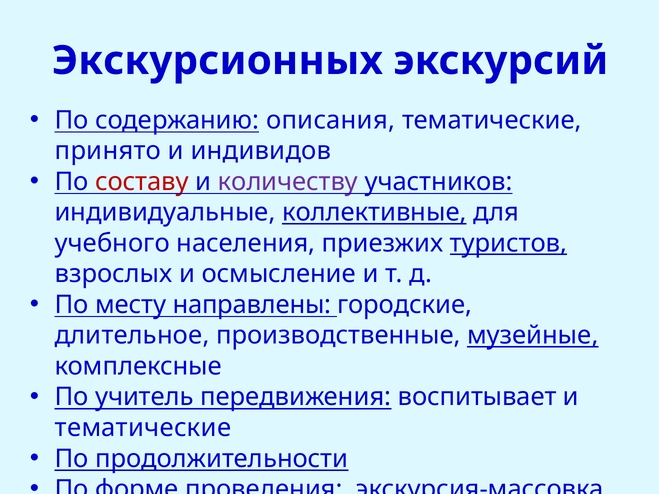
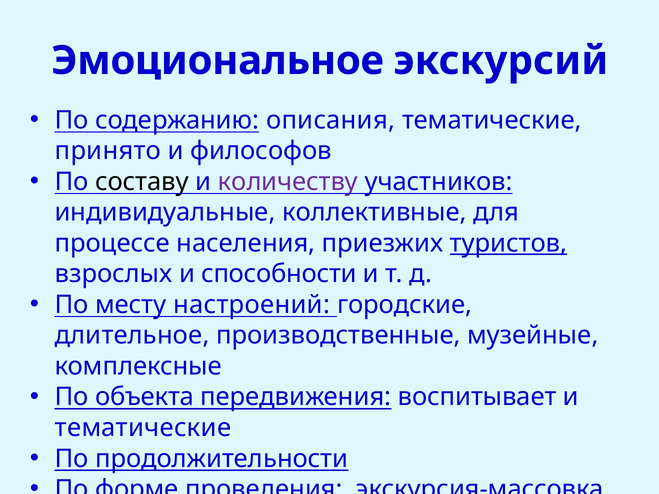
Экскурсионных: Экскурсионных -> Эмоциональное (218, 61)
индивидов: индивидов -> философов (261, 151)
составу colour: red -> black (142, 182)
коллективные underline: present -> none (374, 213)
учебного: учебного -> процессе (112, 243)
осмысление: осмысление -> способности (279, 274)
направлены: направлены -> настроений (252, 305)
музейные underline: present -> none (533, 336)
учитель: учитель -> объекта (144, 397)
